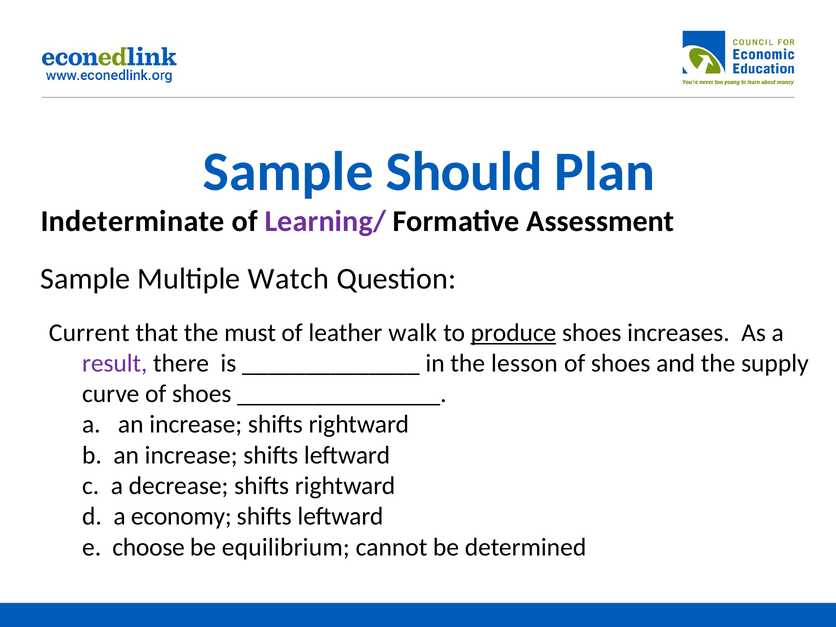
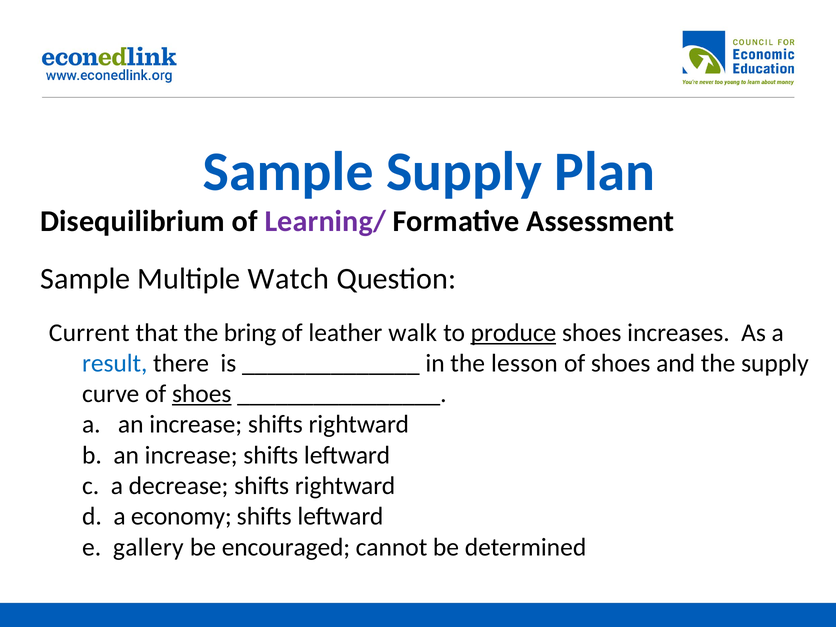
Sample Should: Should -> Supply (464, 172)
Indeterminate: Indeterminate -> Disequilibrium (133, 221)
must: must -> bring (250, 333)
result colour: purple -> blue (115, 363)
shoes underline: none -> present (202, 394)
choose: choose -> gallery (148, 547)
equilibrium: equilibrium -> encouraged (286, 547)
